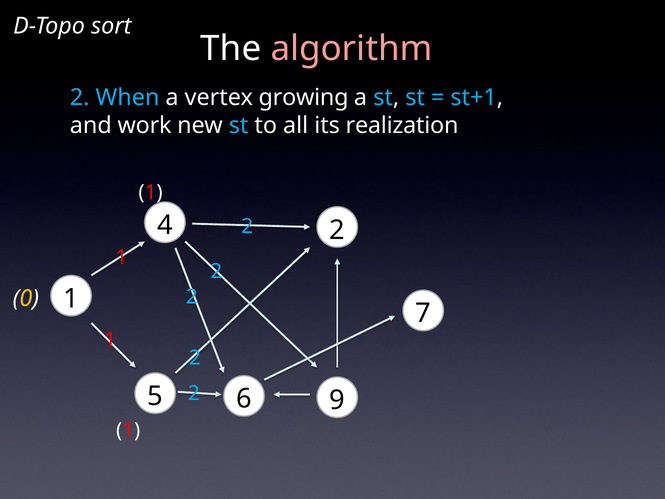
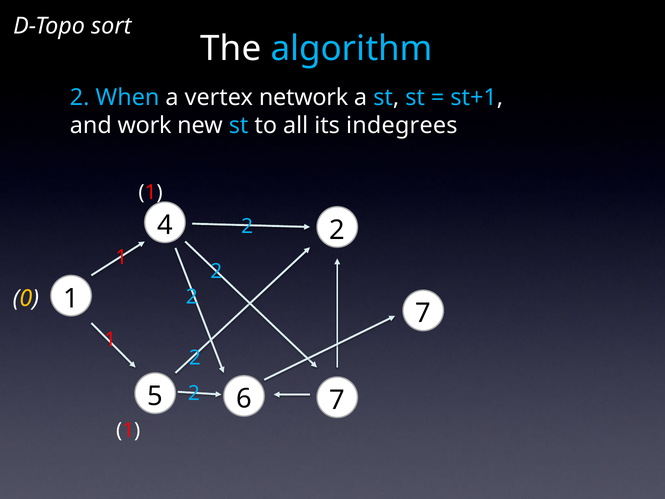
algorithm colour: pink -> light blue (352, 49)
growing: growing -> network (304, 97)
realization: realization -> indegrees (402, 125)
5 9: 9 -> 7 (337, 400)
